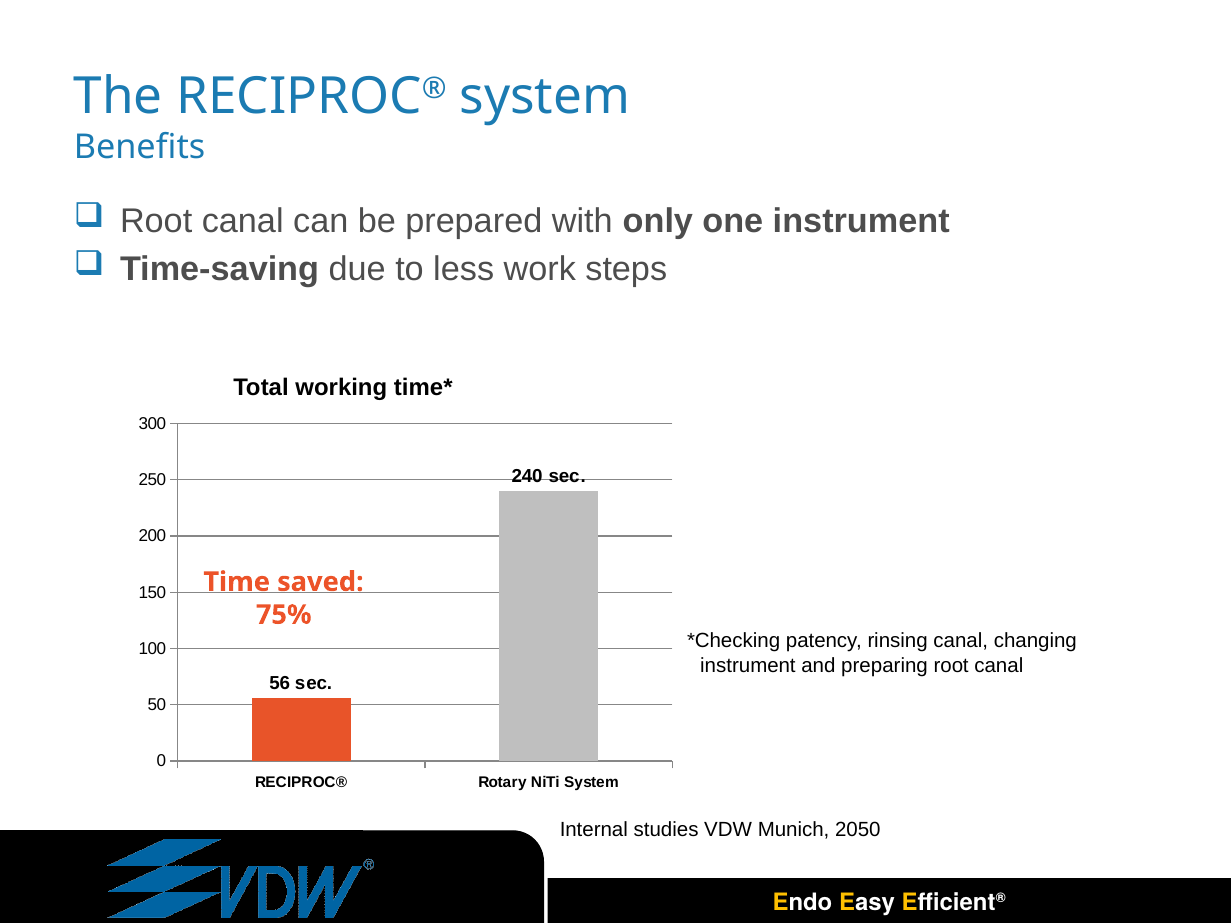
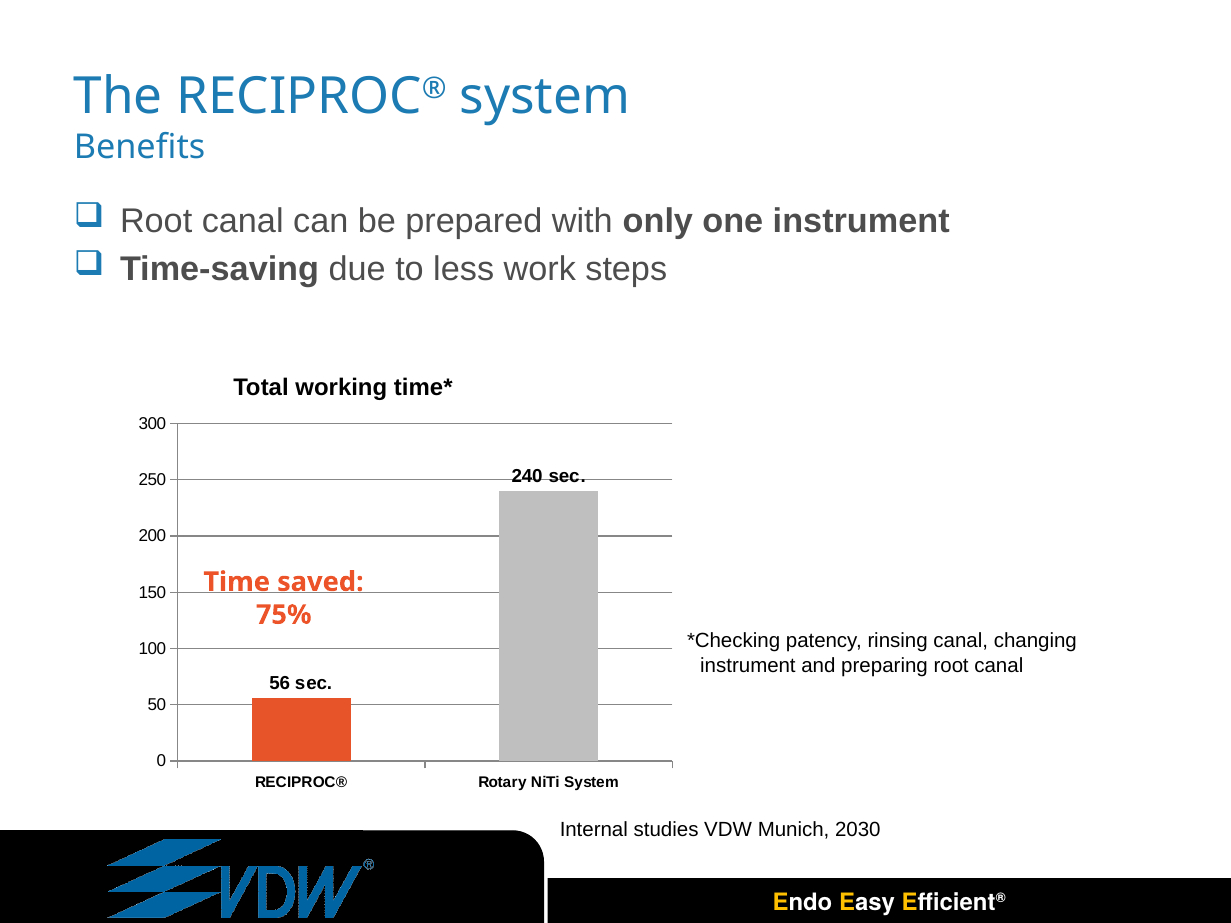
2050: 2050 -> 2030 (858, 830)
